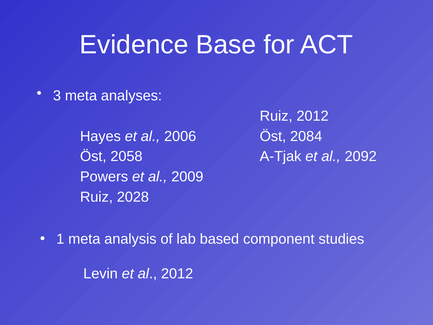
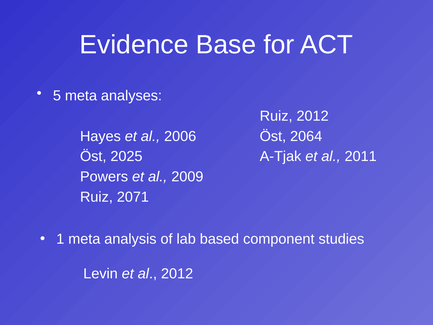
3: 3 -> 5 (57, 96)
2084: 2084 -> 2064 (306, 136)
2058: 2058 -> 2025 (126, 156)
2092: 2092 -> 2011 (361, 156)
2028: 2028 -> 2071 (133, 197)
